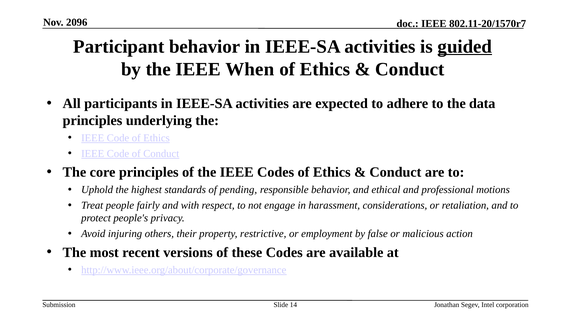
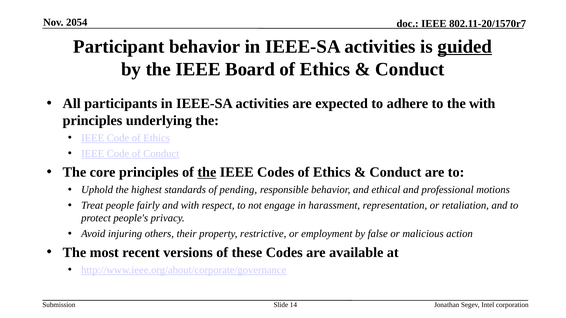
2096: 2096 -> 2054 (77, 23)
When: When -> Board (250, 69)
the data: data -> with (482, 104)
the underline: none -> present (207, 172)
considerations: considerations -> representation (395, 206)
